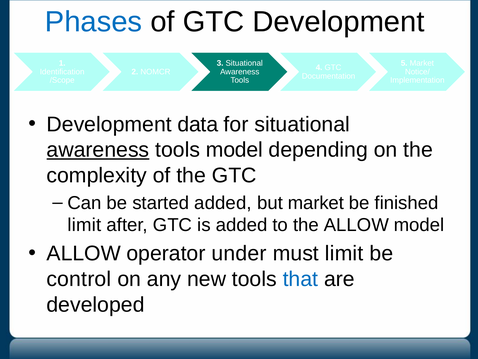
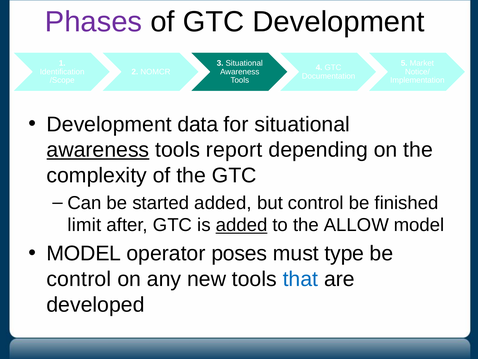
Phases colour: blue -> purple (94, 22)
tools model: model -> report (234, 150)
but market: market -> control (316, 203)
added underline: none -> present (242, 225)
ALLOW: ALLOW -> MODEL (84, 253)
under: under -> poses (239, 253)
must limit: limit -> type (344, 253)
